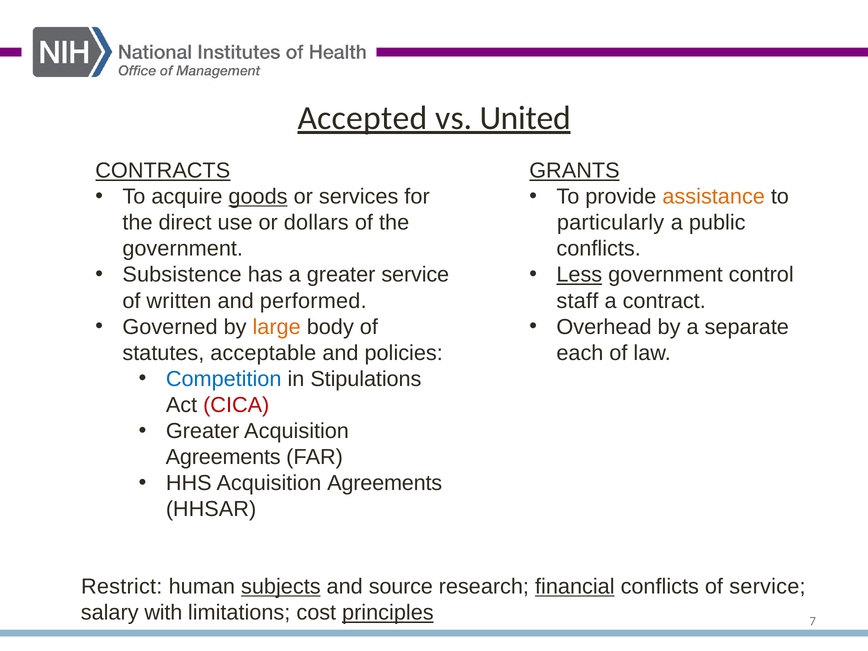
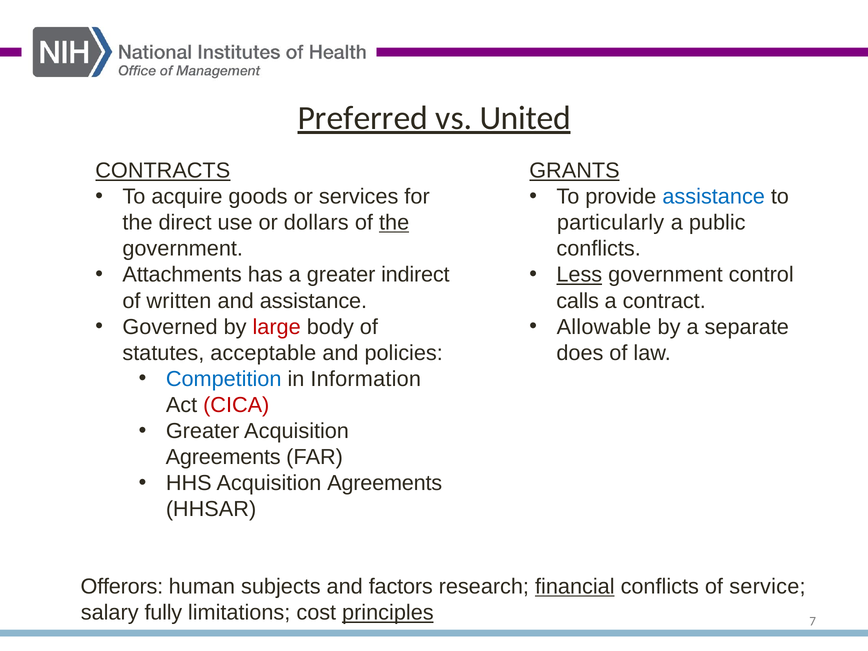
Accepted: Accepted -> Preferred (363, 118)
goods underline: present -> none (258, 197)
assistance colour: orange -> blue (714, 197)
the underline: none -> present (394, 223)
Subsistence: Subsistence -> Attachments (182, 275)
greater service: service -> indirect (415, 275)
and performed: performed -> assistance (313, 301)
staff: staff -> calls (578, 301)
large colour: orange -> red (277, 327)
Overhead: Overhead -> Allowable (604, 327)
each: each -> does (580, 353)
Stipulations: Stipulations -> Information (366, 379)
Restrict: Restrict -> Offerors (122, 587)
subjects underline: present -> none (281, 587)
source: source -> factors (401, 587)
with: with -> fully (163, 613)
